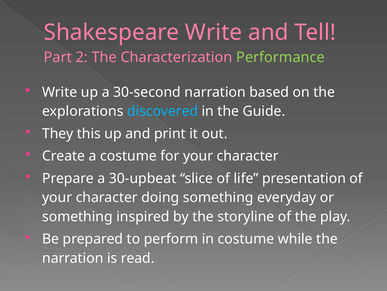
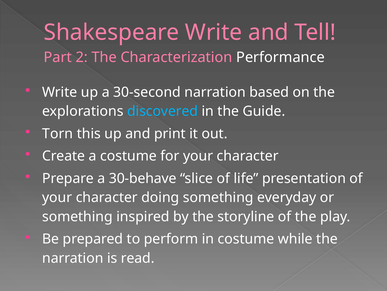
Performance colour: light green -> white (281, 57)
They: They -> Torn (58, 133)
30-upbeat: 30-upbeat -> 30-behave (143, 178)
